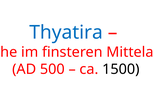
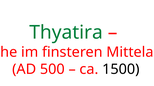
Thyatira colour: blue -> green (66, 33)
